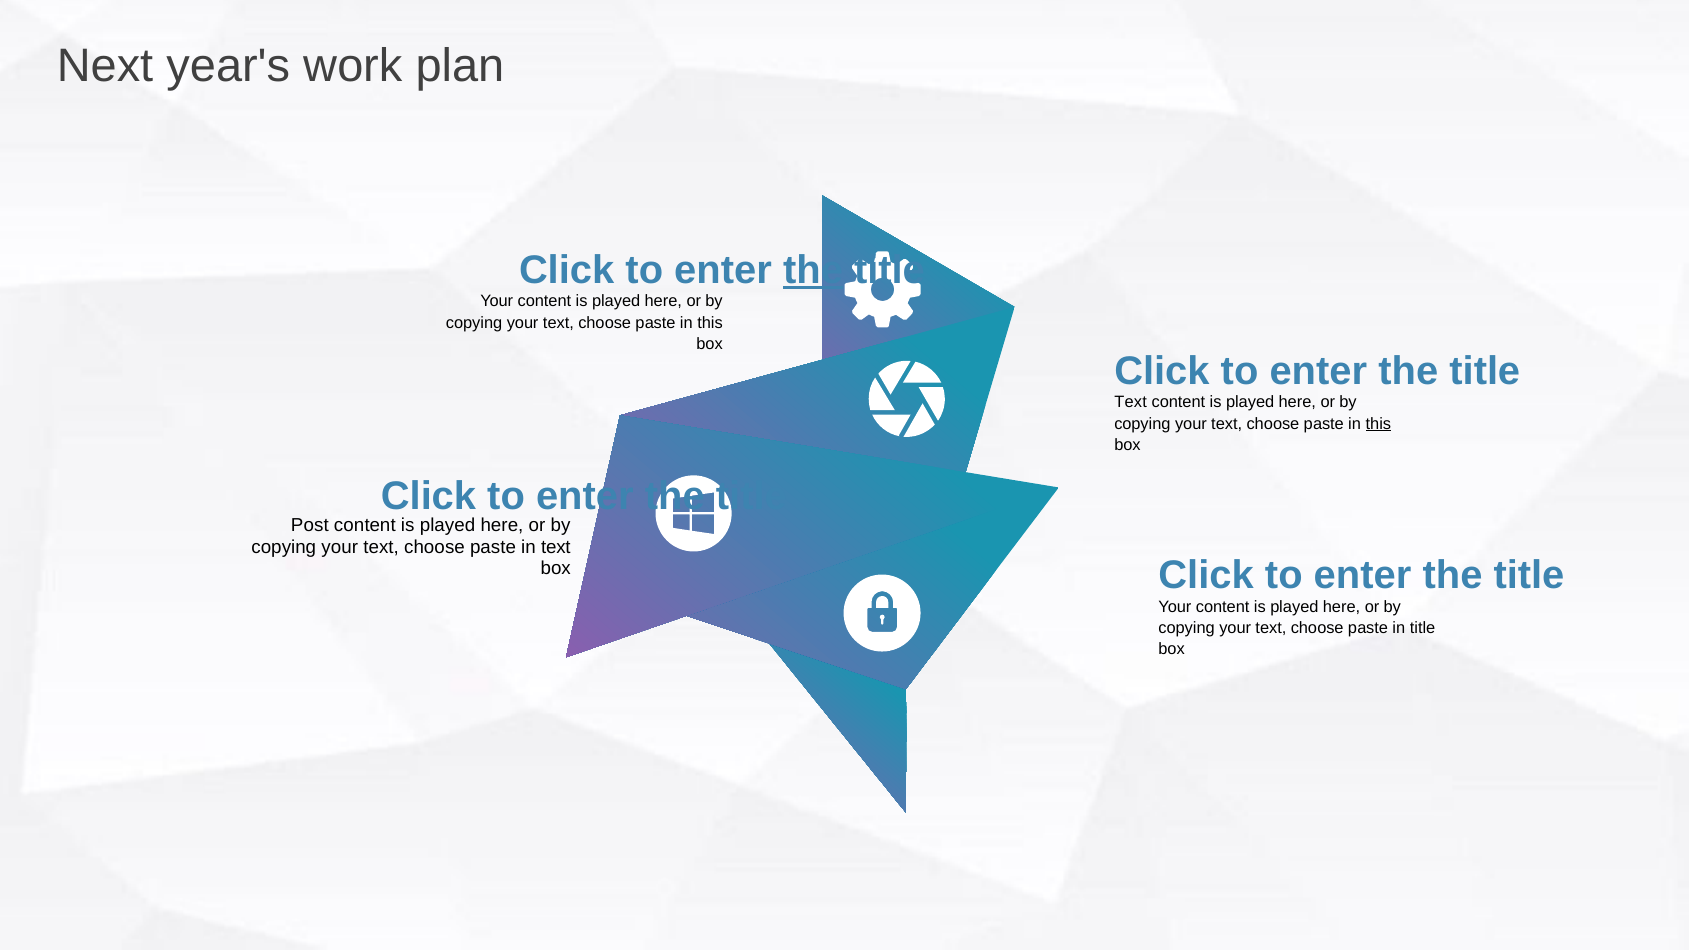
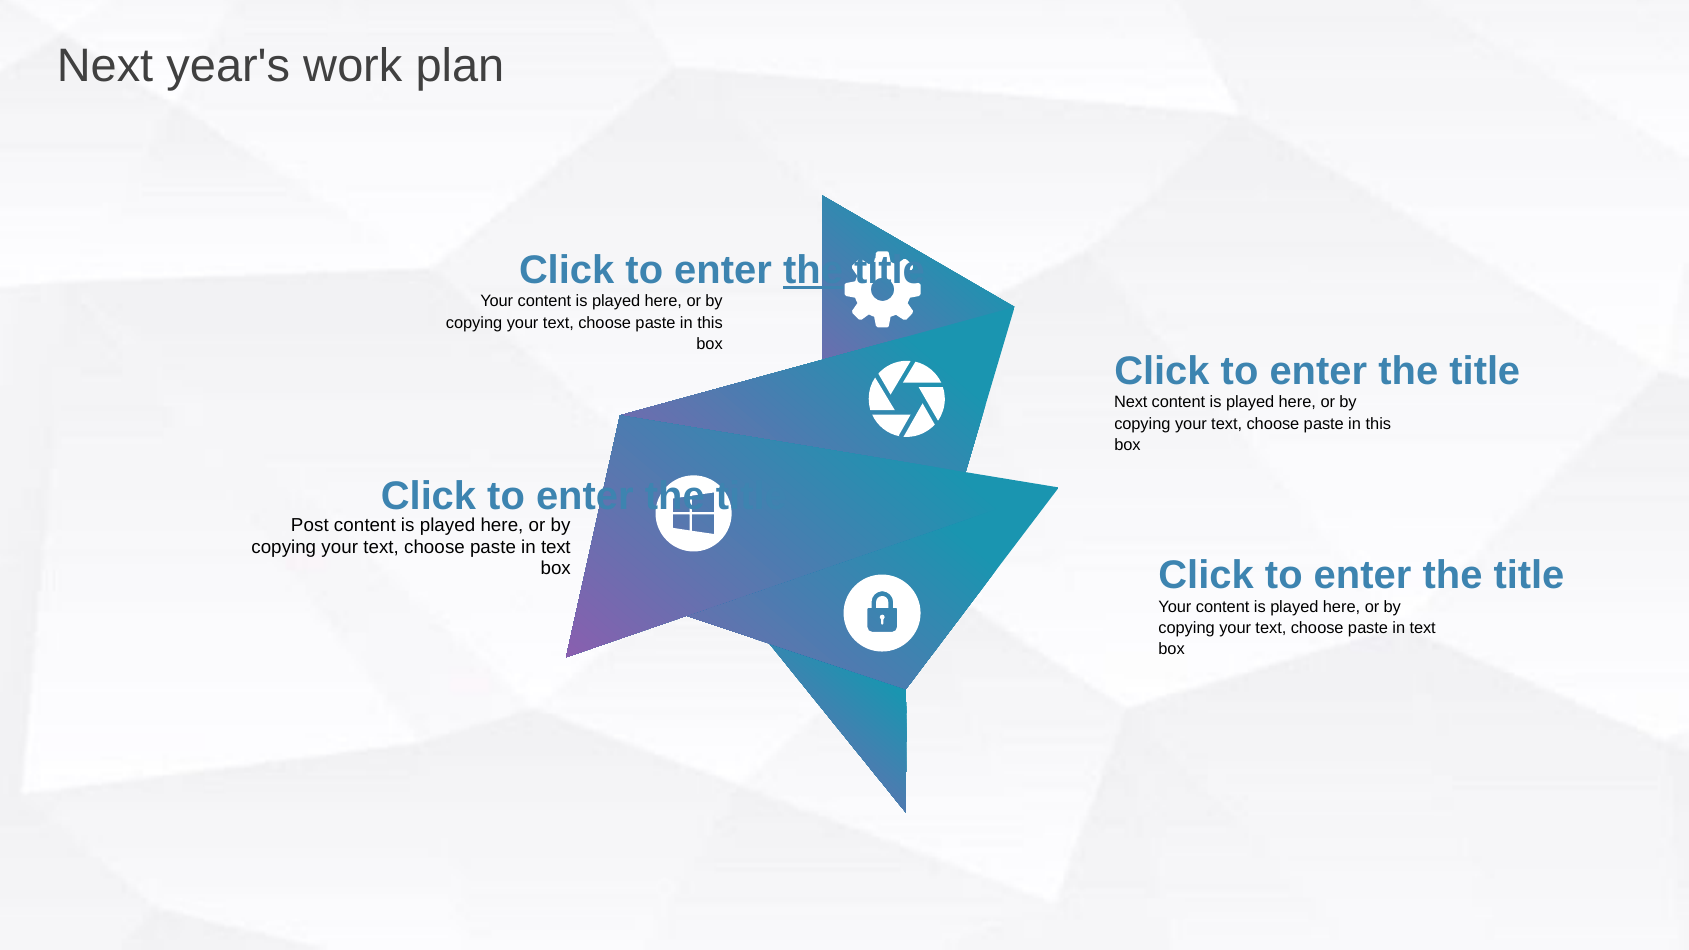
Text: Text -> Next (1131, 402)
this underline: present -> none (1378, 424)
title: title -> text (1423, 628)
